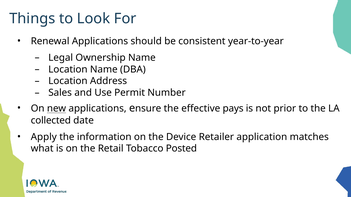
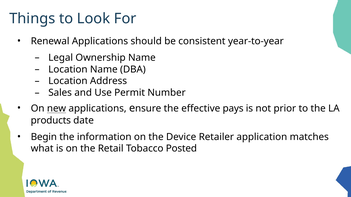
collected: collected -> products (51, 121)
Apply: Apply -> Begin (44, 137)
